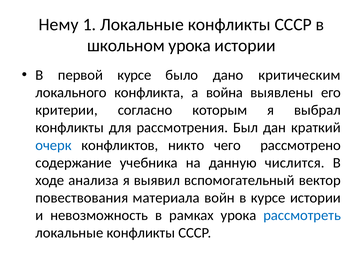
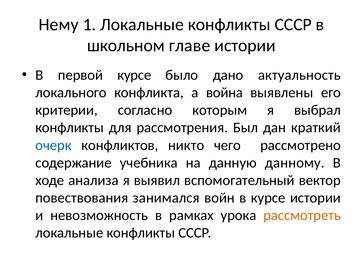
школьном урока: урока -> главе (190, 46)
критическим: критическим -> актуальность (299, 75)
числится: числится -> данному (295, 163)
материала: материала -> занимался (166, 198)
рассмотреть colour: blue -> orange (302, 216)
